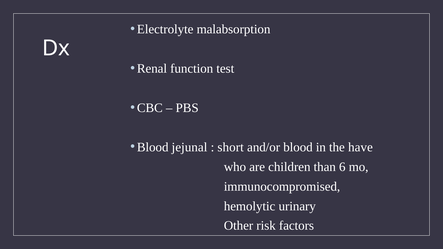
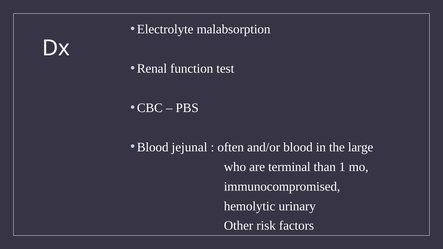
short: short -> often (231, 147)
have: have -> large (361, 147)
children: children -> terminal (289, 167)
6: 6 -> 1 (342, 167)
